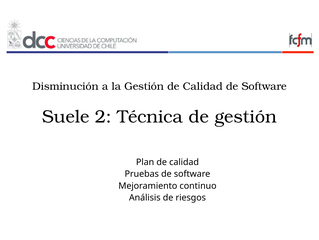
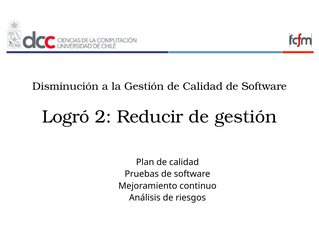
Suele: Suele -> Logró (66, 116)
Técnica: Técnica -> Reducir (150, 116)
